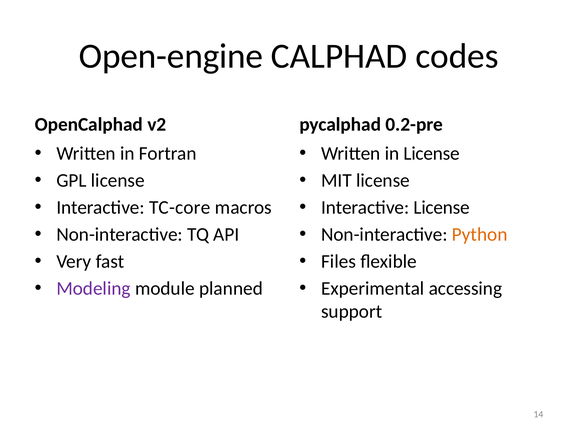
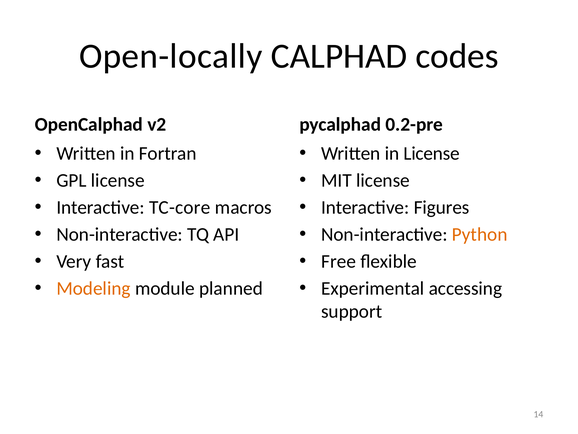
Open-engine: Open-engine -> Open-locally (171, 56)
Interactive License: License -> Figures (442, 207)
Files: Files -> Free (339, 261)
Modeling colour: purple -> orange (93, 288)
